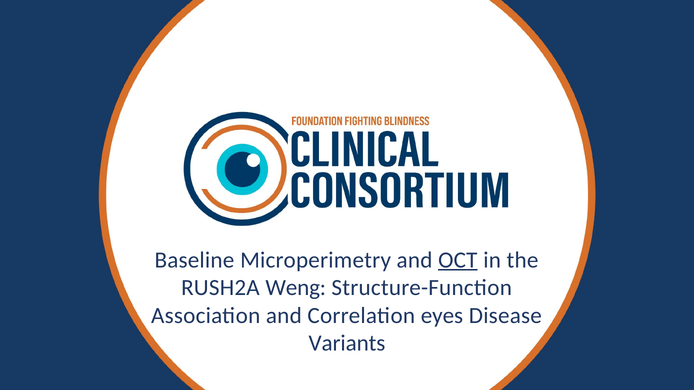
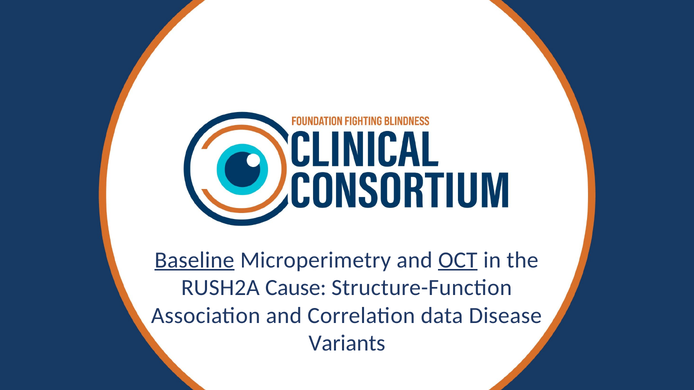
Baseline underline: none -> present (194, 260)
Weng: Weng -> Cause (296, 288)
eyes: eyes -> data (442, 316)
